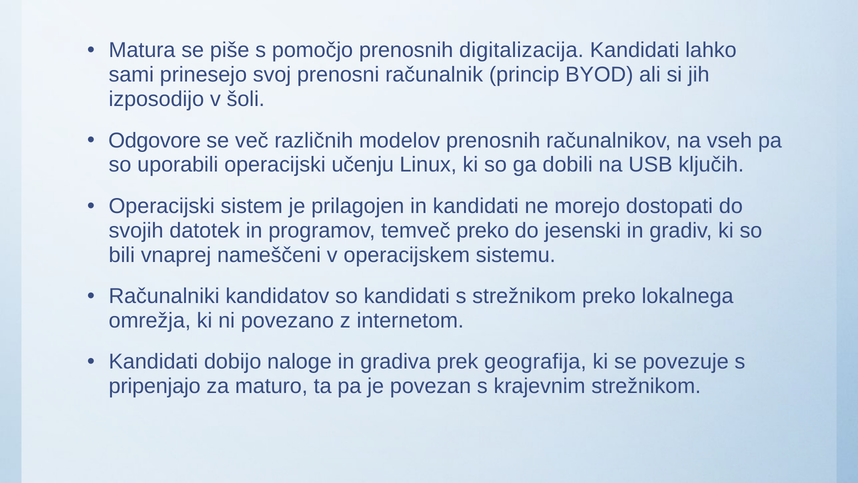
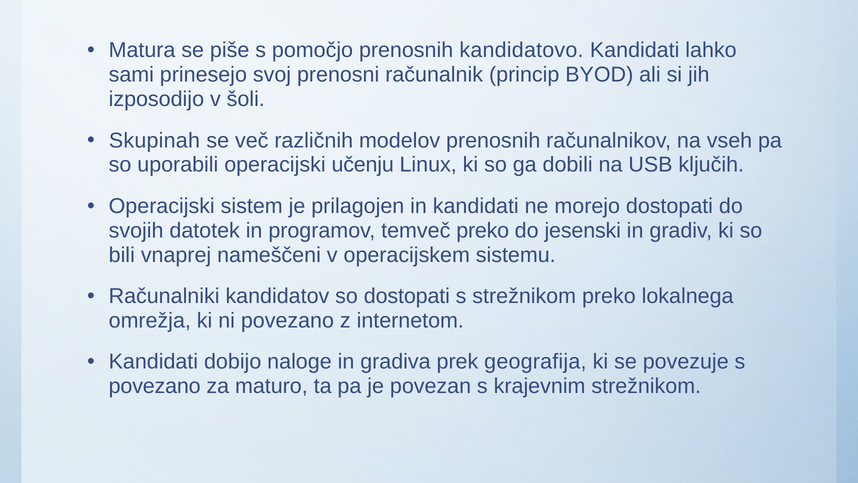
digitalizacija: digitalizacija -> kandidatovo (521, 50)
Odgovore: Odgovore -> Skupinah (154, 140)
so kandidati: kandidati -> dostopati (407, 296)
pripenjajo: pripenjajo -> povezano (155, 386)
